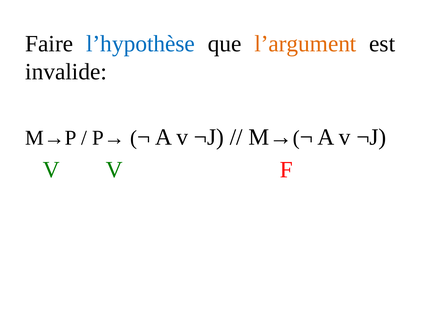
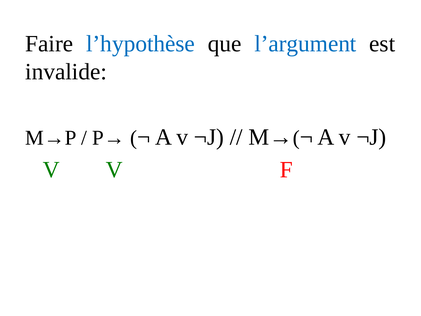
l’argument colour: orange -> blue (305, 44)
